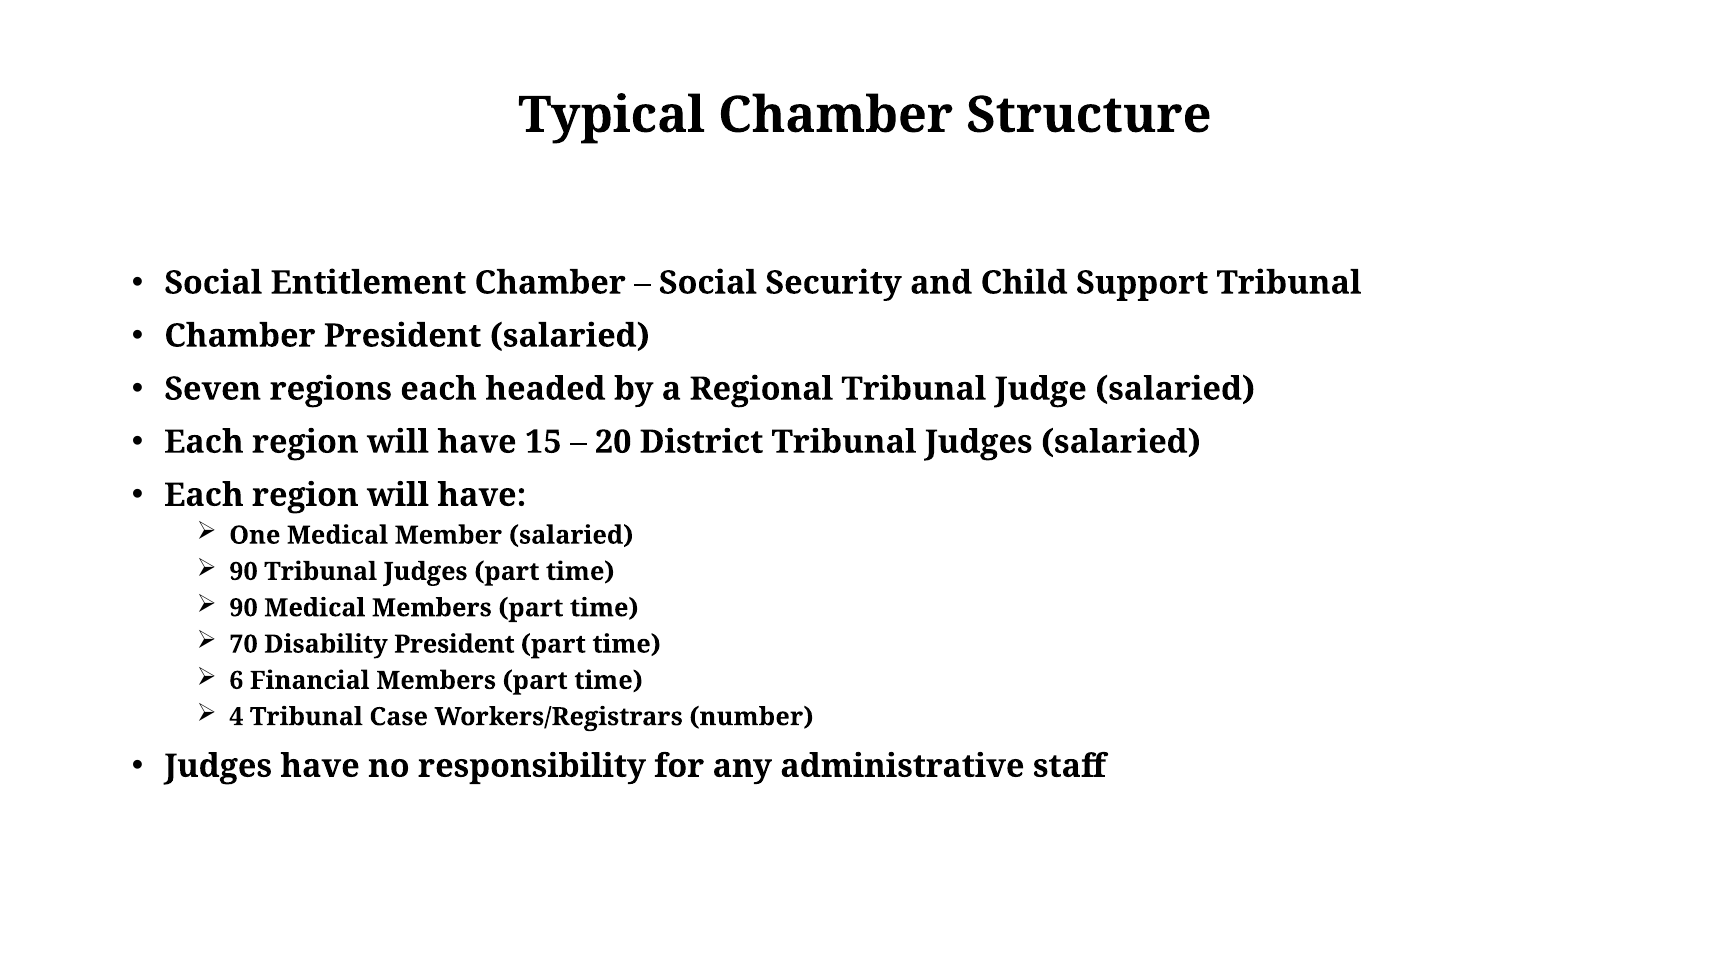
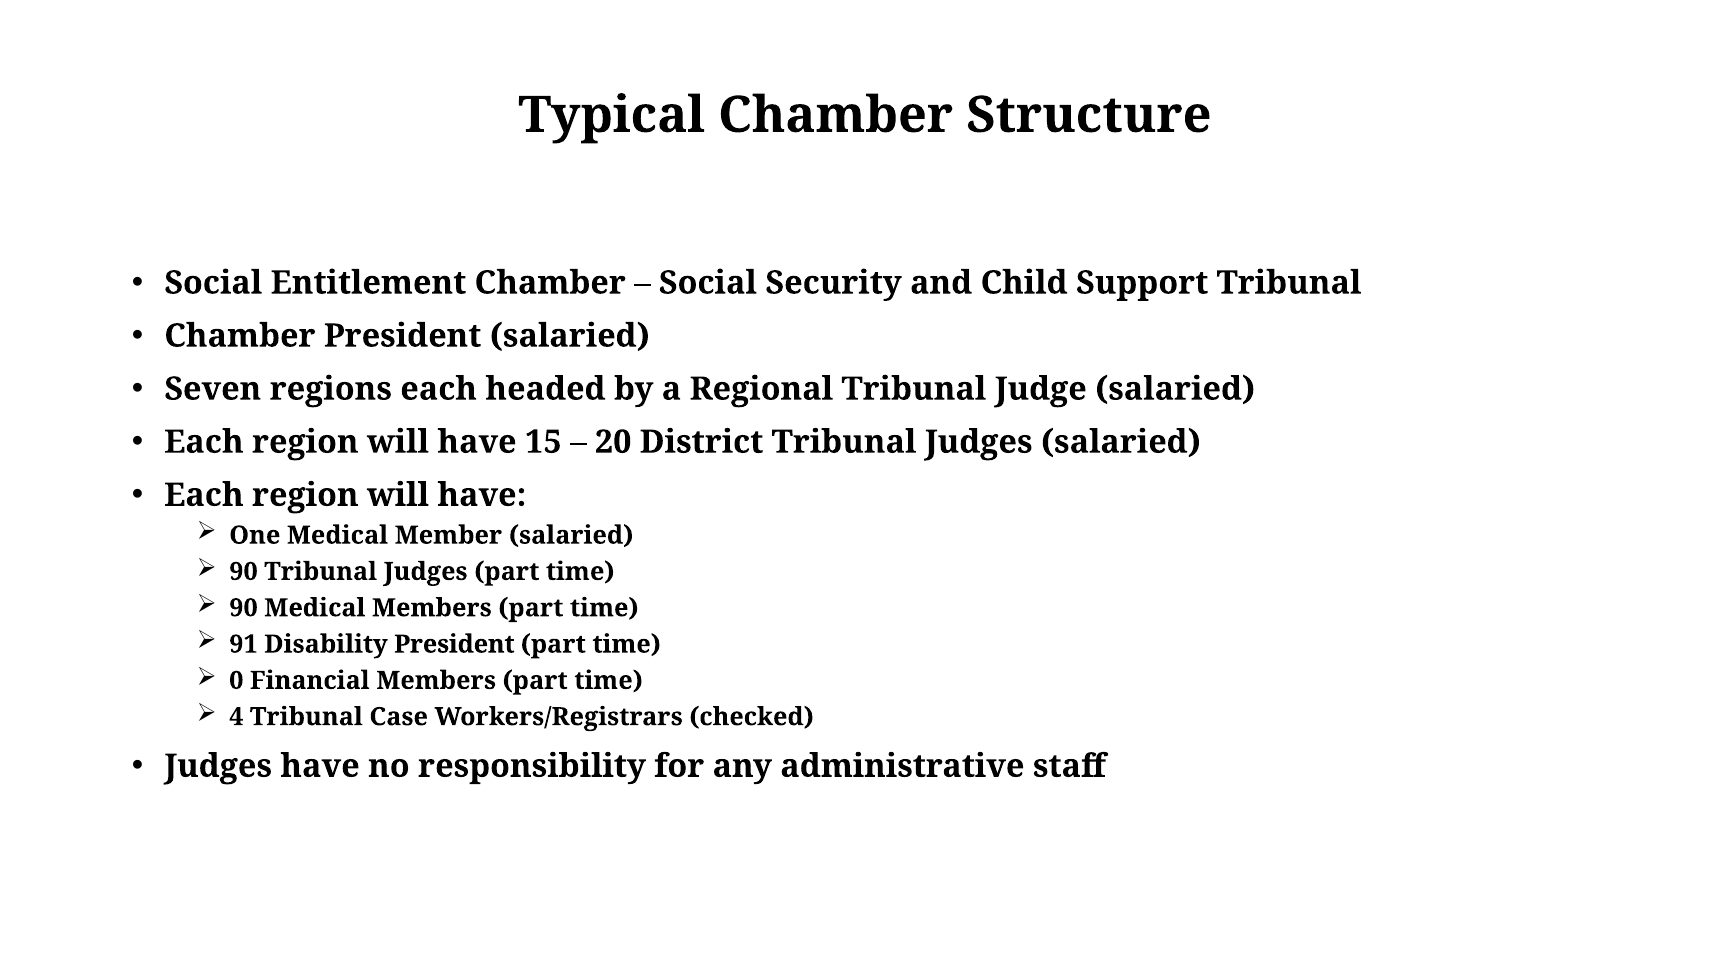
70: 70 -> 91 (243, 644)
6: 6 -> 0 (236, 681)
number: number -> checked (752, 717)
